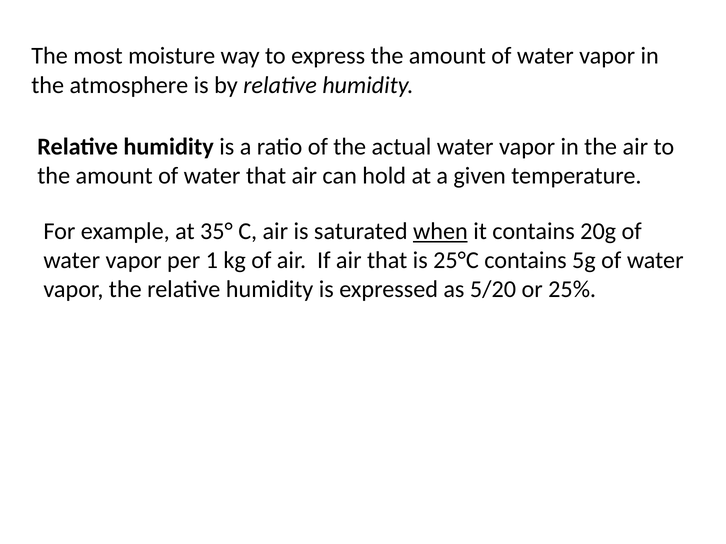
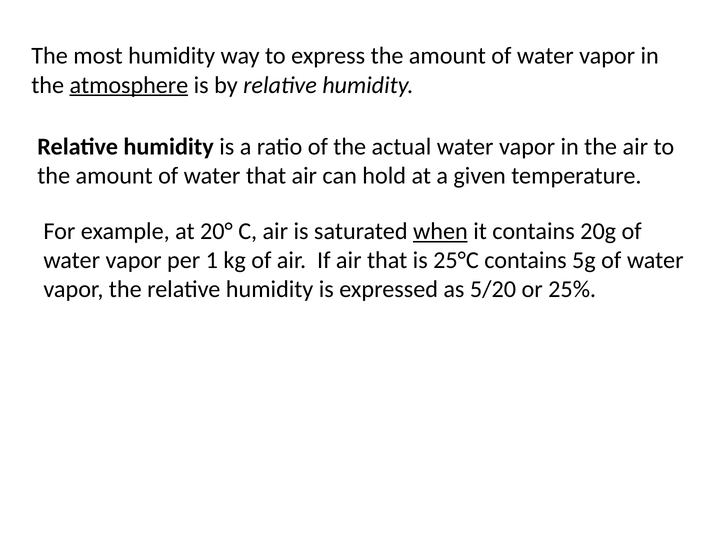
most moisture: moisture -> humidity (172, 56)
atmosphere underline: none -> present (129, 85)
35°: 35° -> 20° (216, 232)
